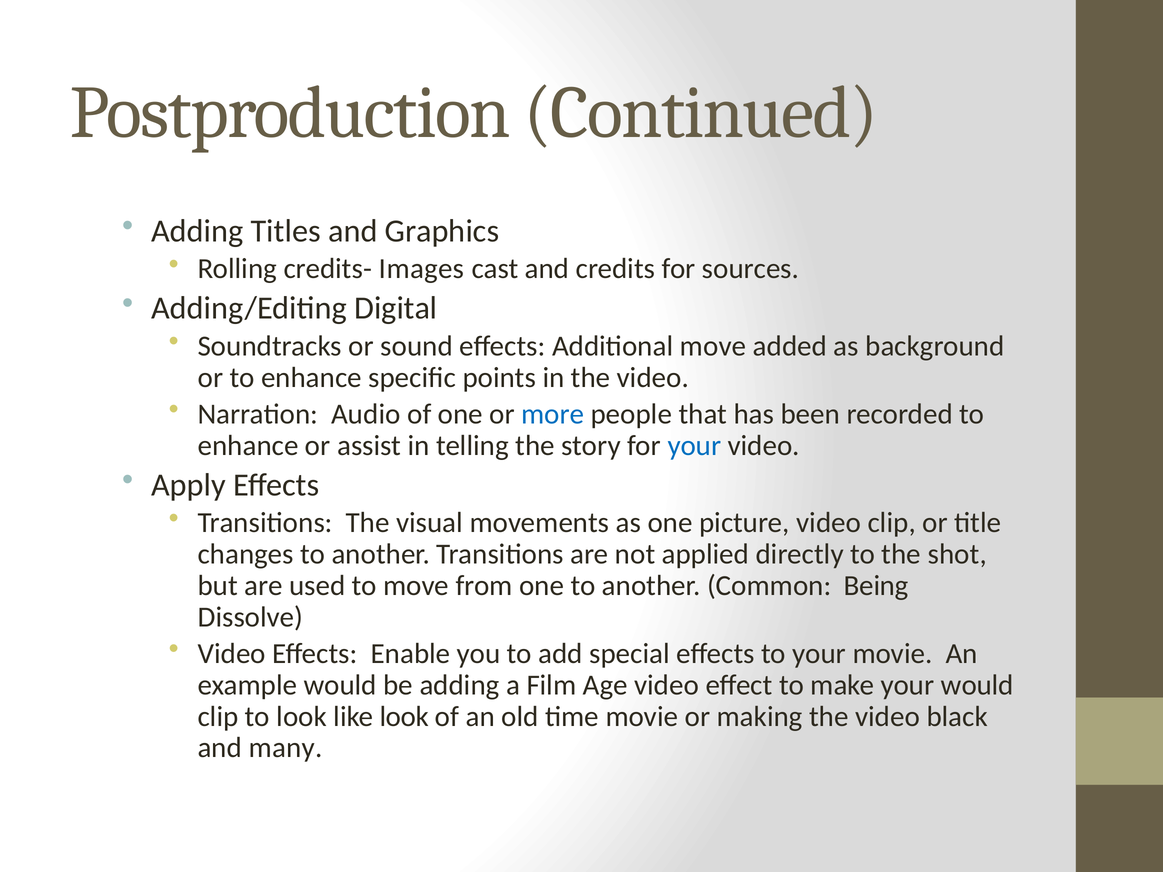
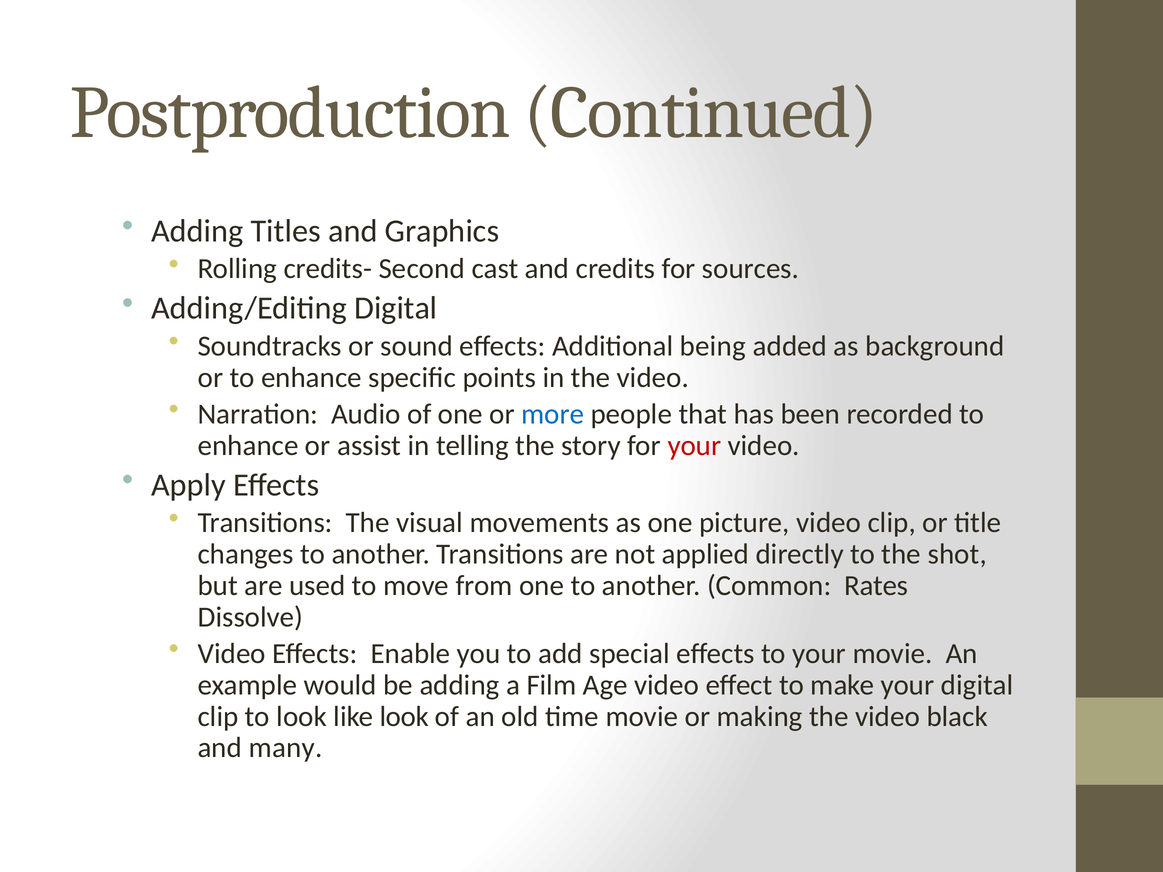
Images: Images -> Second (422, 269)
Additional move: move -> being (713, 346)
your colour: blue -> red (694, 446)
Being: Being -> Rates (876, 586)
your would: would -> digital (977, 685)
